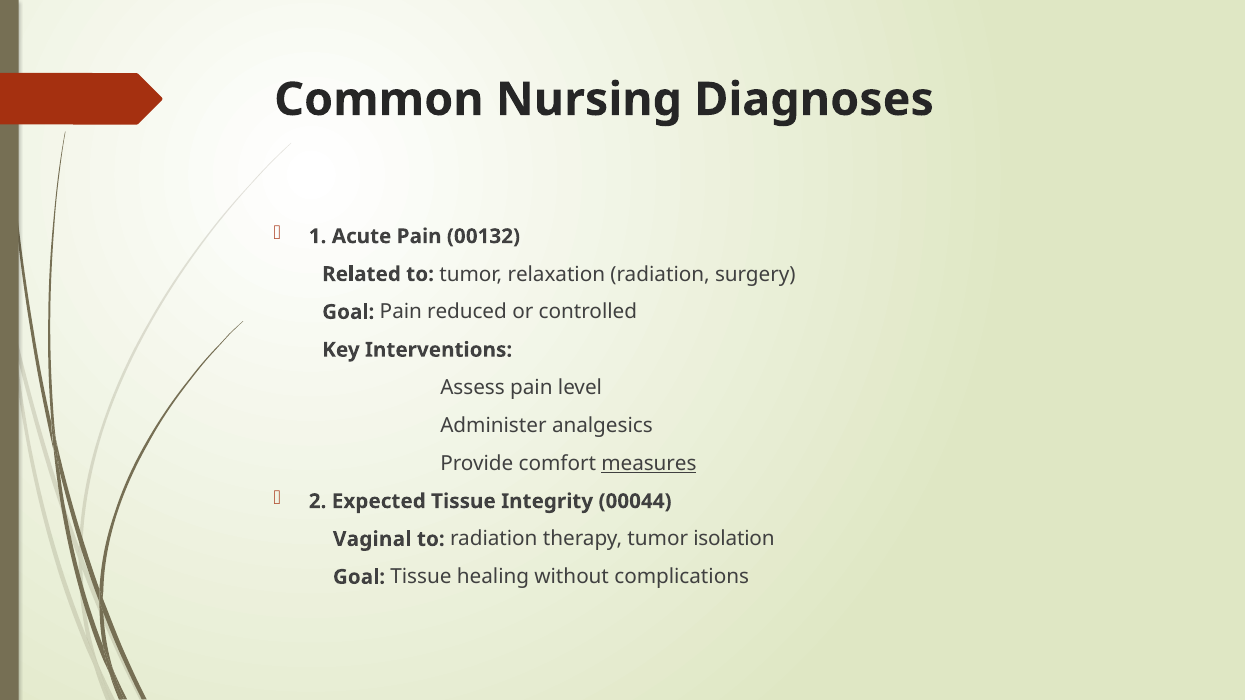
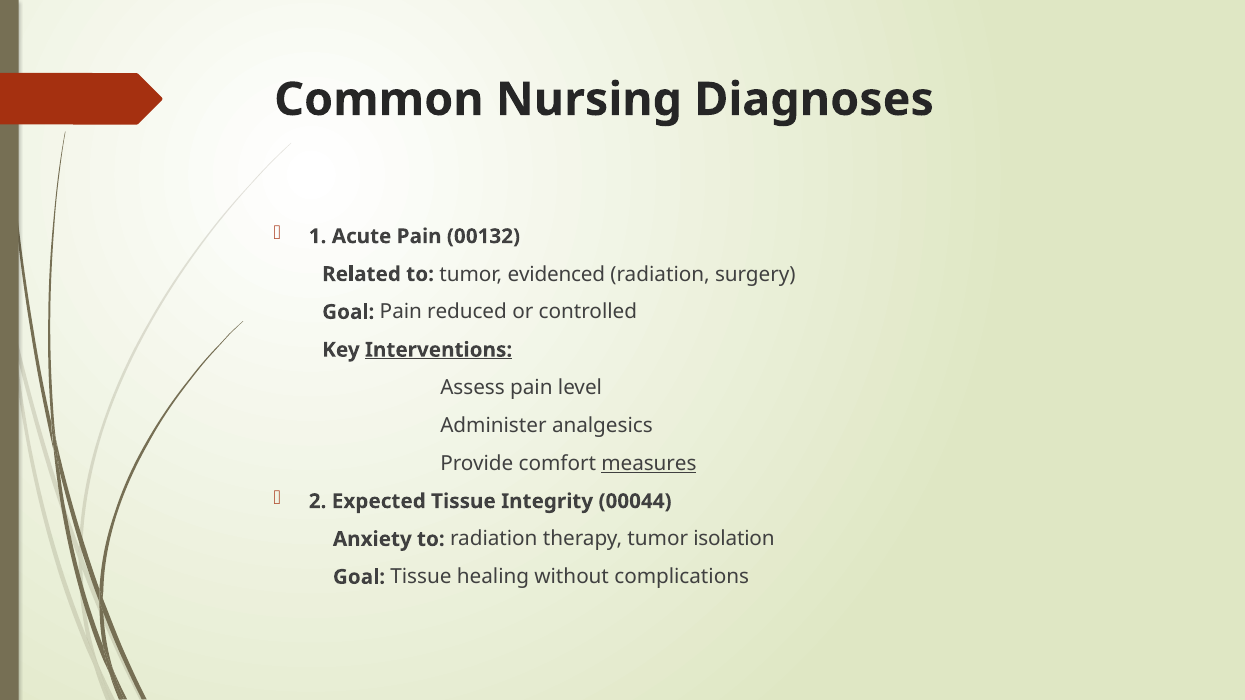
relaxation: relaxation -> evidenced (556, 274)
Interventions underline: none -> present (439, 350)
Vaginal: Vaginal -> Anxiety (372, 539)
